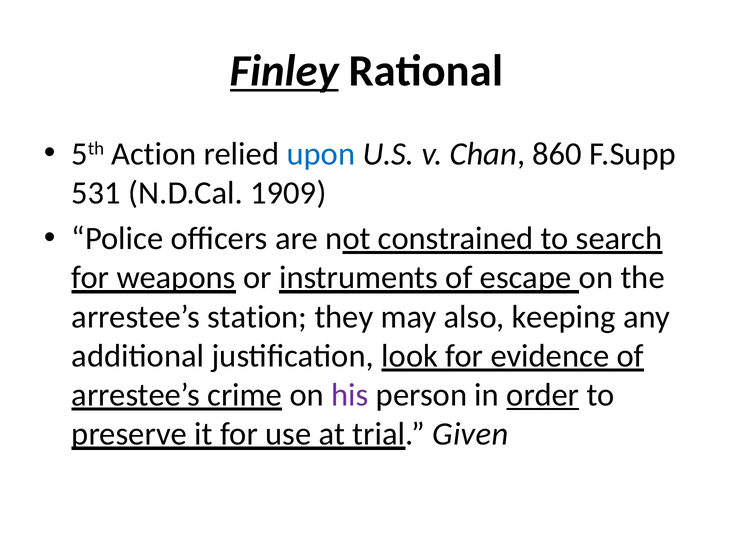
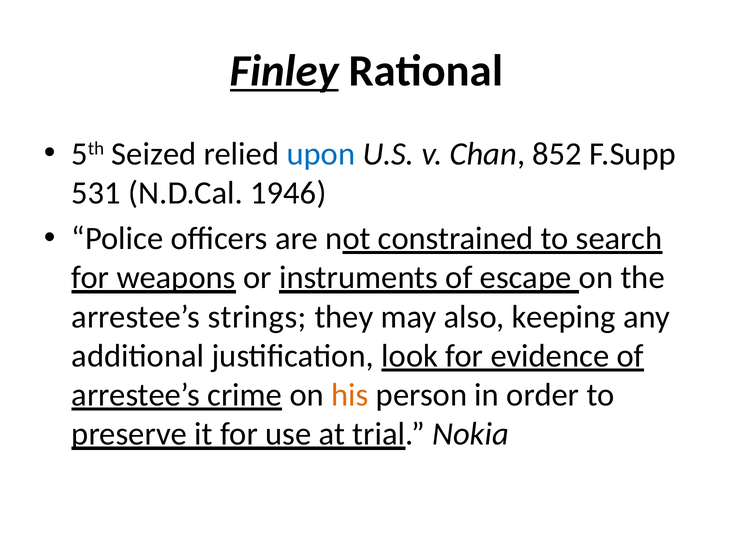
Action: Action -> Seized (154, 154)
860: 860 -> 852 (557, 154)
1909: 1909 -> 1946 (288, 193)
station: station -> strings (257, 317)
his colour: purple -> orange (350, 395)
order underline: present -> none (543, 395)
Given: Given -> Nokia (471, 434)
